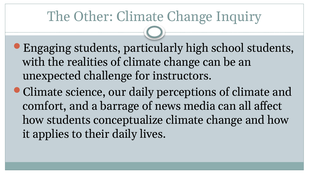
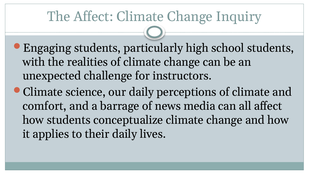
The Other: Other -> Affect (93, 17)
